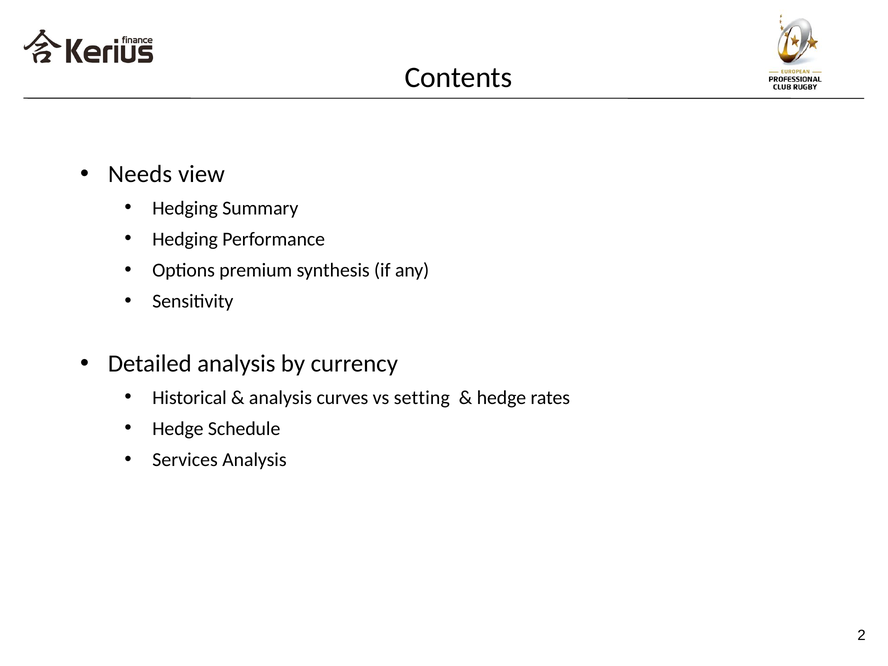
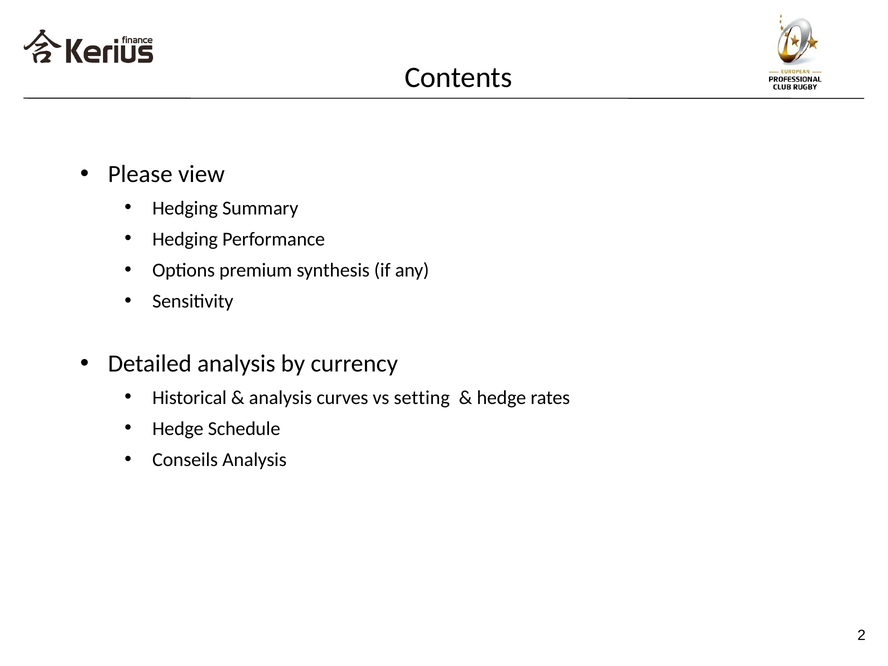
Needs: Needs -> Please (140, 174)
Services: Services -> Conseils (185, 460)
